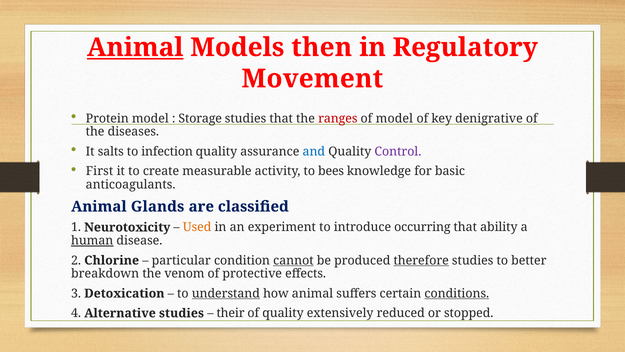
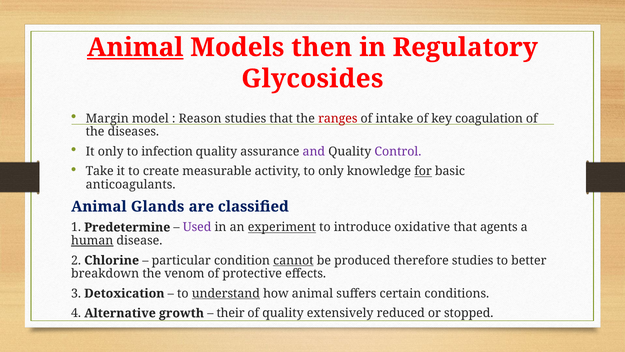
Movement: Movement -> Glycosides (312, 79)
Protein: Protein -> Margin (107, 118)
Storage: Storage -> Reason (200, 118)
of model: model -> intake (394, 118)
denigrative: denigrative -> coagulation (489, 118)
It salts: salts -> only (111, 151)
and colour: blue -> purple (314, 151)
First: First -> Take (100, 171)
to bees: bees -> only (331, 171)
for underline: none -> present (423, 171)
Neurotoxicity: Neurotoxicity -> Predetermine (127, 227)
Used colour: orange -> purple (197, 227)
experiment underline: none -> present (282, 227)
occurring: occurring -> oxidative (422, 227)
ability: ability -> agents (499, 227)
therefore underline: present -> none (421, 260)
conditions underline: present -> none (457, 293)
Alternative studies: studies -> growth (181, 313)
